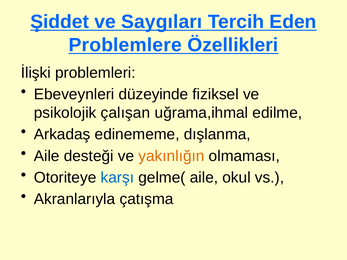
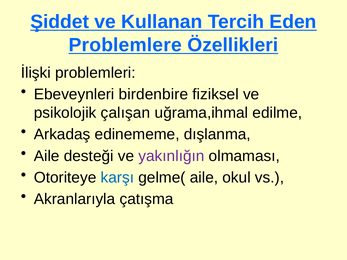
Saygıları: Saygıları -> Kullanan (162, 22)
düzeyinde: düzeyinde -> birdenbire (153, 94)
yakınlığın colour: orange -> purple (171, 156)
